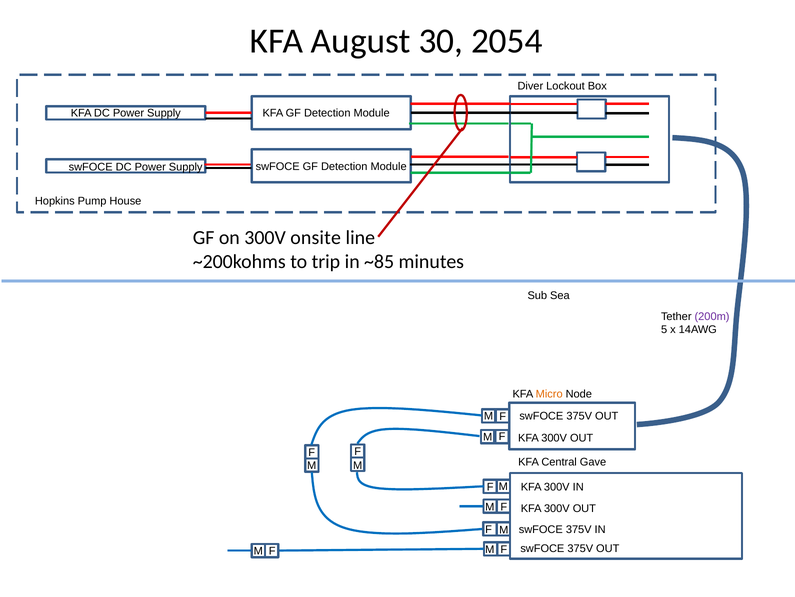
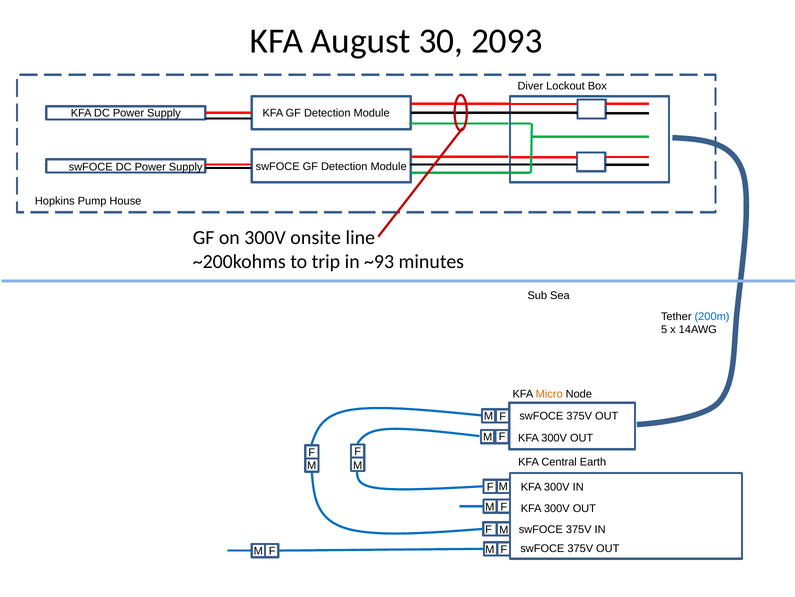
2054: 2054 -> 2093 (507, 41)
~85: ~85 -> ~93 (379, 261)
200m colour: purple -> blue (712, 316)
Gave: Gave -> Earth (593, 462)
